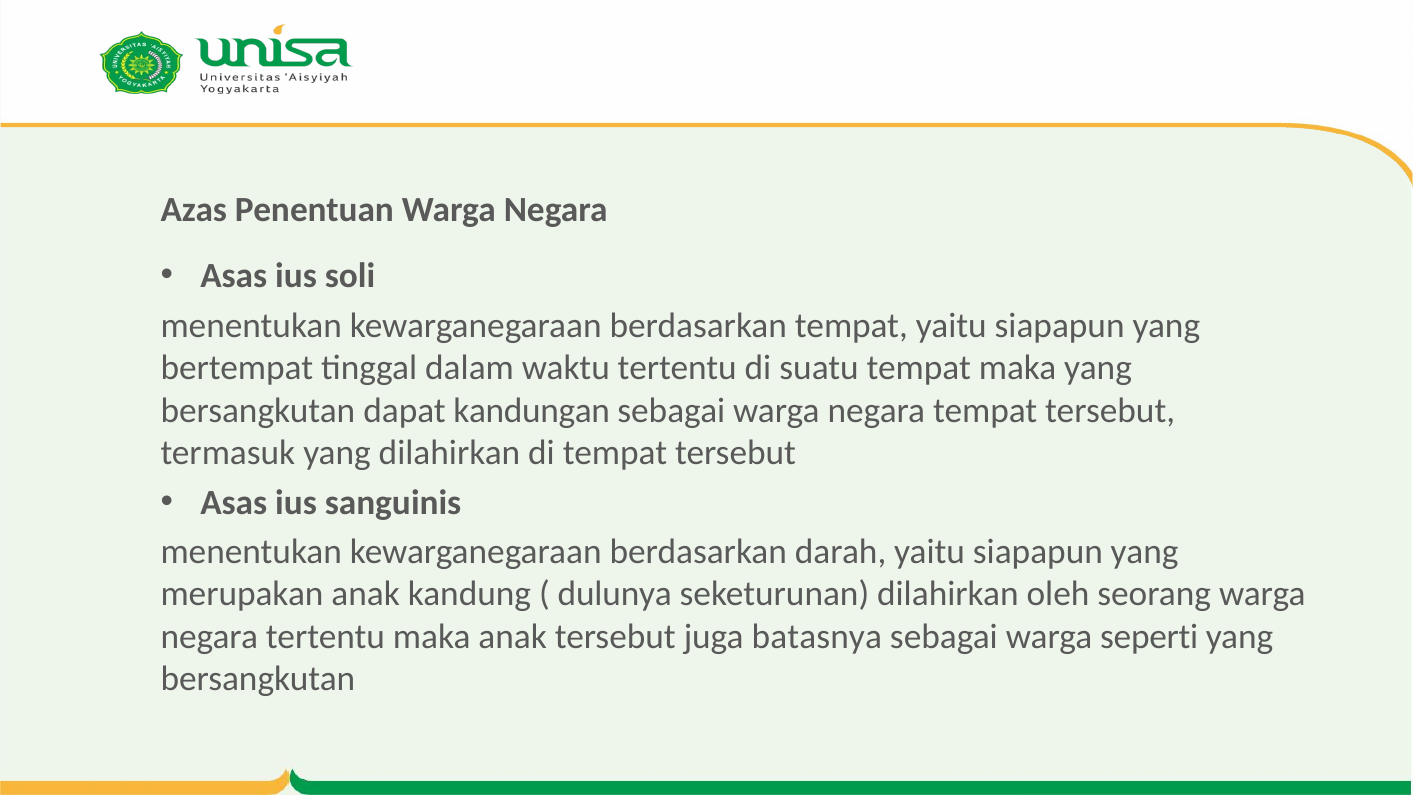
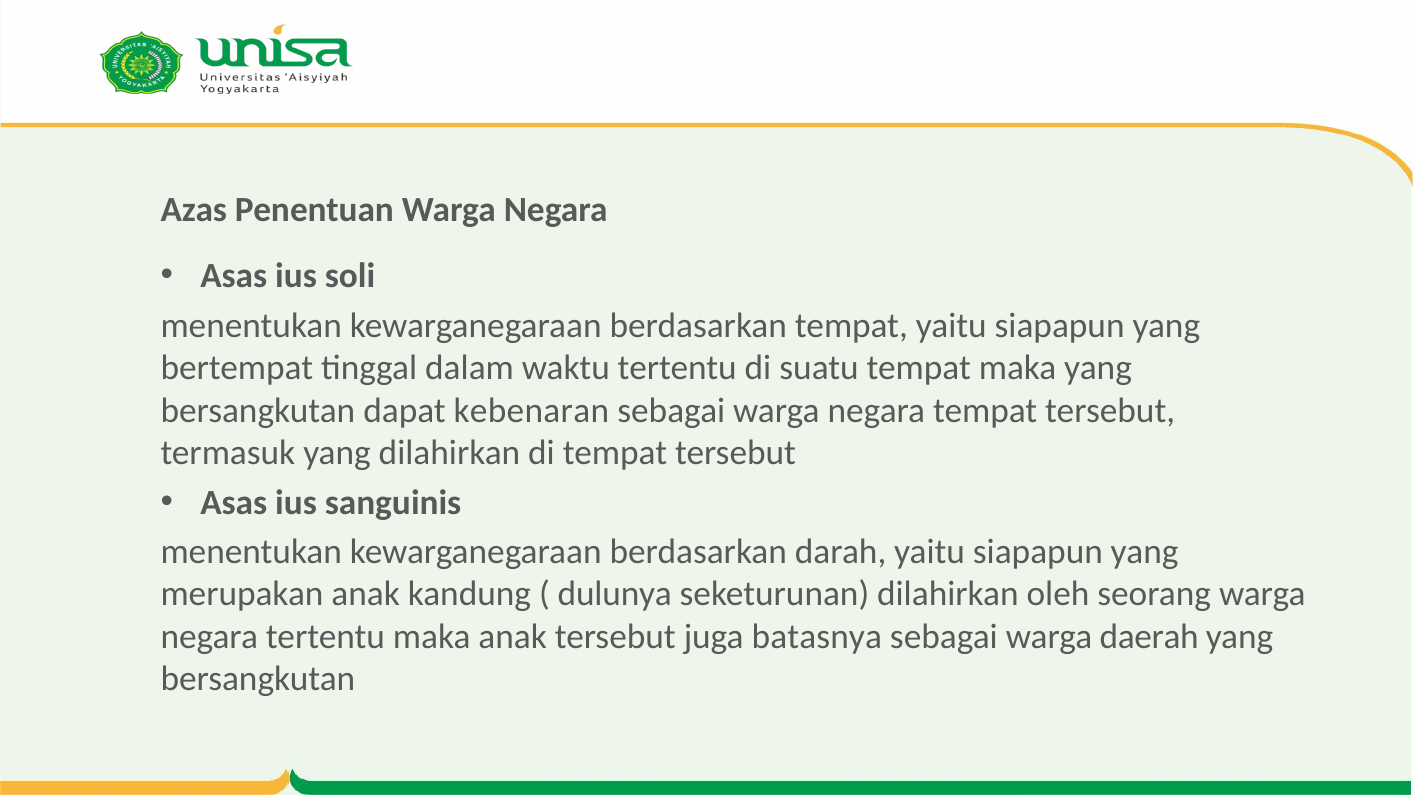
kandungan: kandungan -> kebenaran (531, 410)
seperti: seperti -> daerah (1149, 636)
